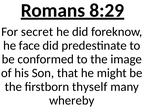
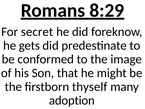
face: face -> gets (29, 45)
whereby: whereby -> adoption (72, 100)
